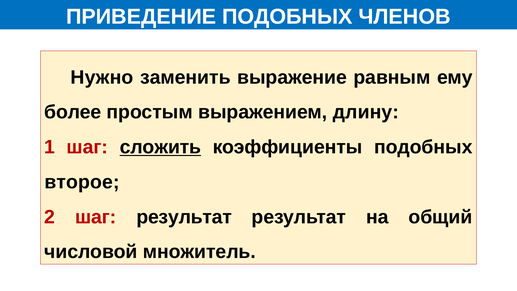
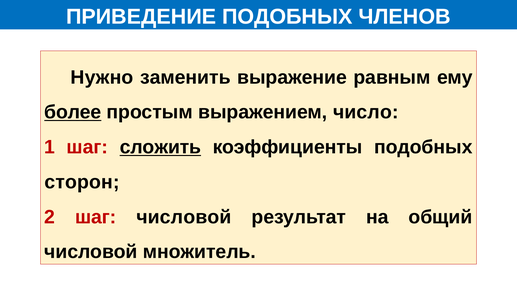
более underline: none -> present (73, 112)
длину: длину -> число (366, 112)
второе: второе -> сторон (82, 182)
шаг результат: результат -> числовой (184, 217)
